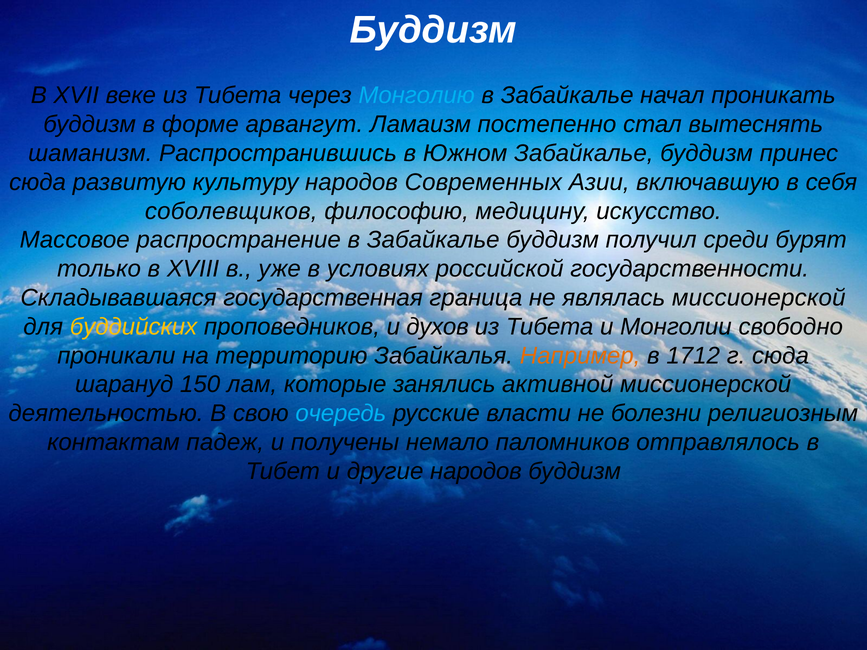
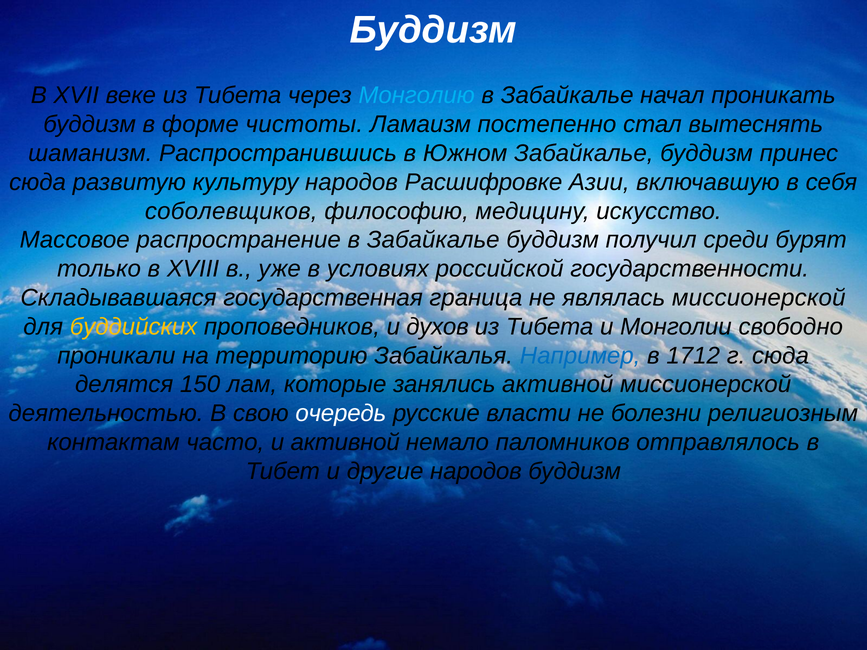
арвангут: арвангут -> чистоты (304, 124)
Современных: Современных -> Расшифровке (483, 182)
Например colour: orange -> blue (580, 356)
шарануд: шарануд -> делятся (124, 385)
очередь colour: light blue -> white (341, 414)
падеж: падеж -> часто (225, 442)
и получены: получены -> активной (345, 442)
